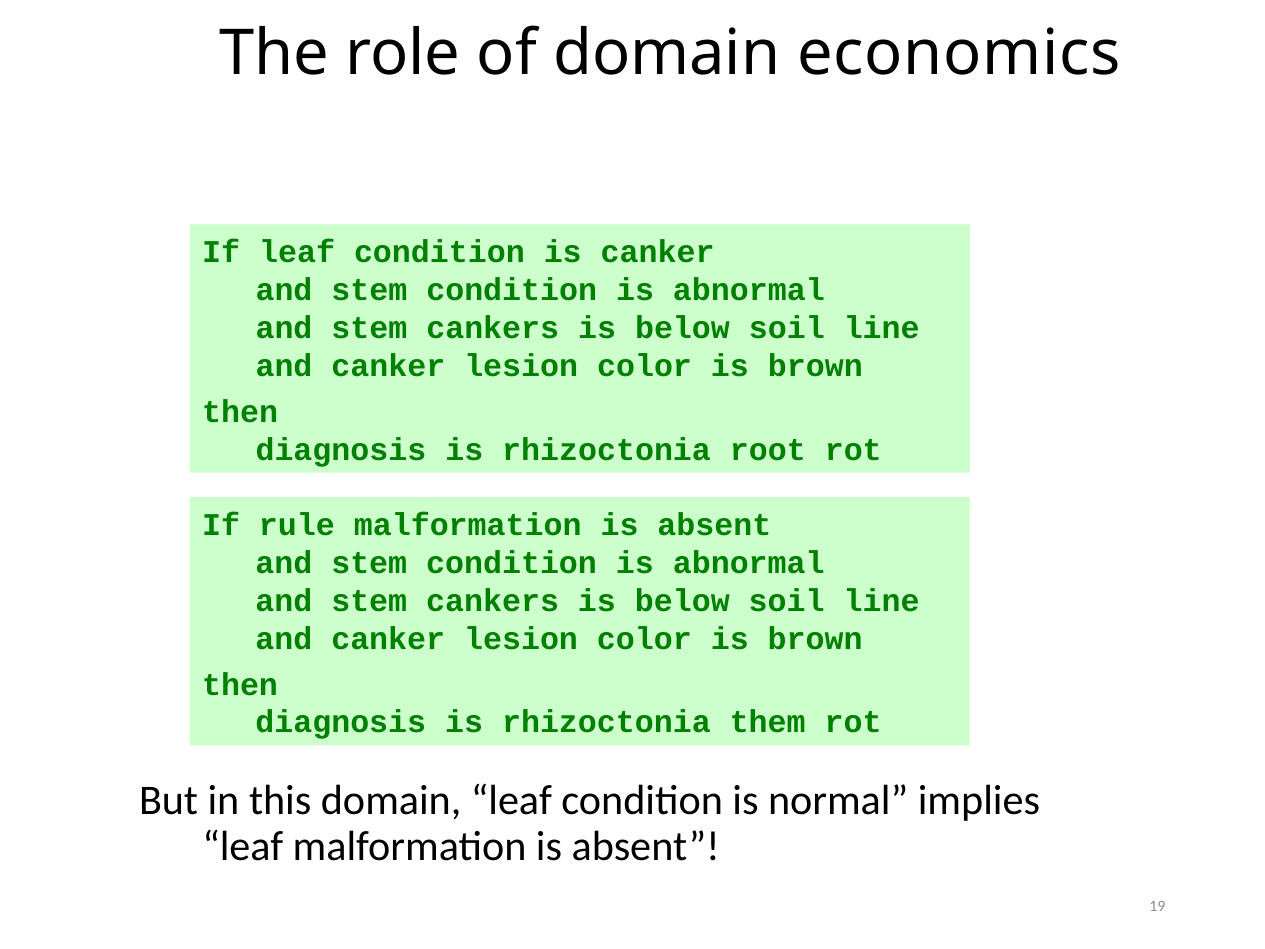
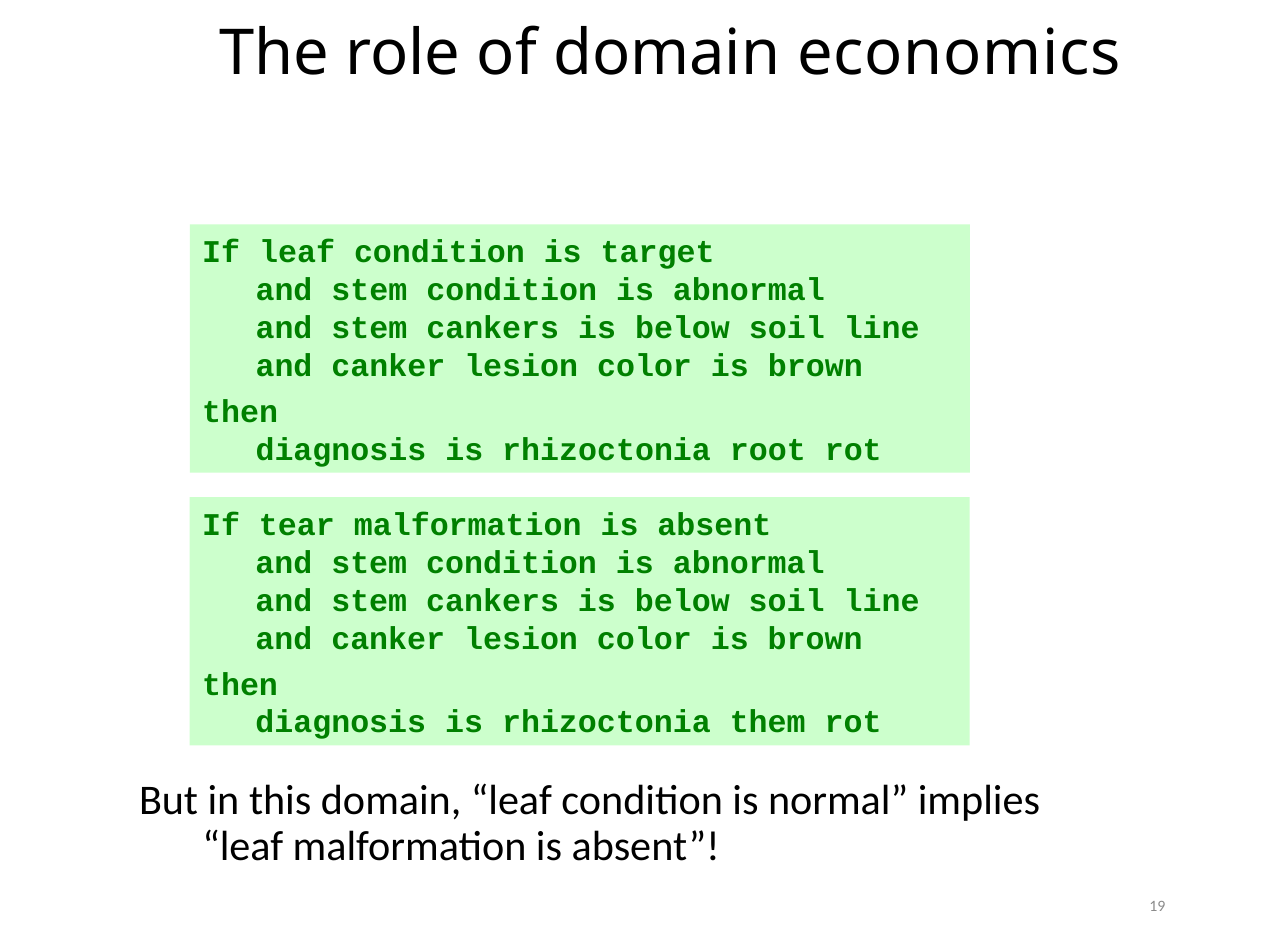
is canker: canker -> target (658, 252)
rule: rule -> tear (297, 525)
